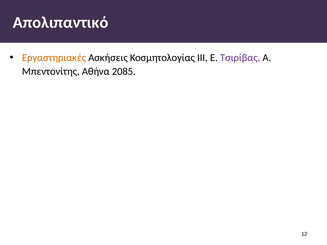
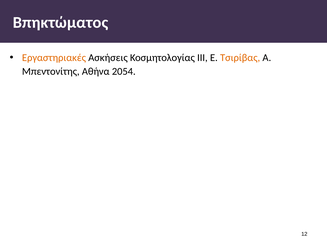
Απολιπαντικό: Απολιπαντικό -> Βπηκτώματος (61, 23)
Τσιρίβας colour: purple -> orange (240, 58)
2085: 2085 -> 2054 (124, 72)
